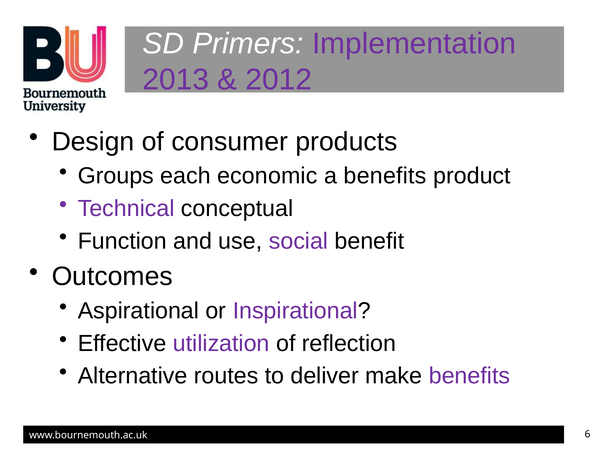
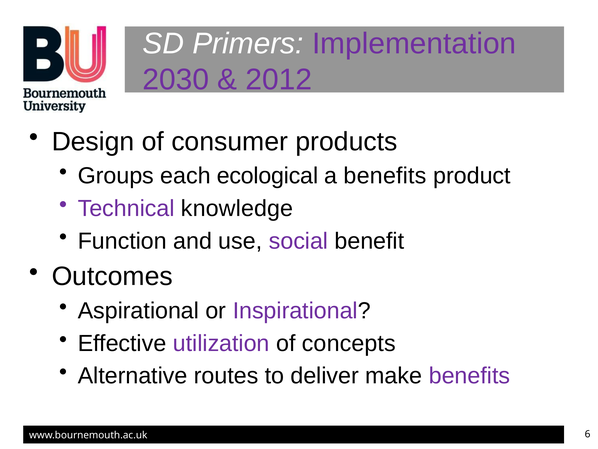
2013: 2013 -> 2030 (176, 79)
economic: economic -> ecological (268, 176)
conceptual: conceptual -> knowledge (237, 208)
reflection: reflection -> concepts (349, 343)
